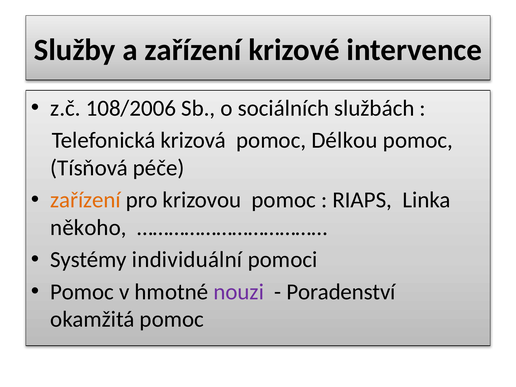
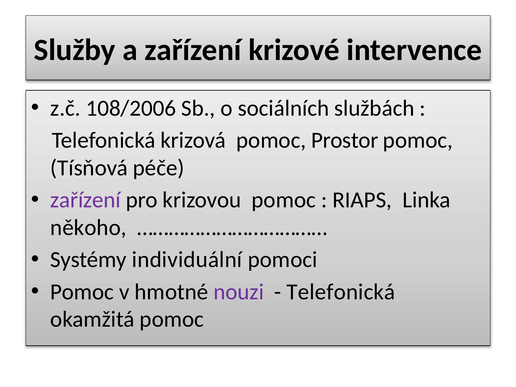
Délkou: Délkou -> Prostor (345, 140)
zařízení colour: orange -> purple (85, 200)
Poradenství: Poradenství -> Telefonická (341, 292)
